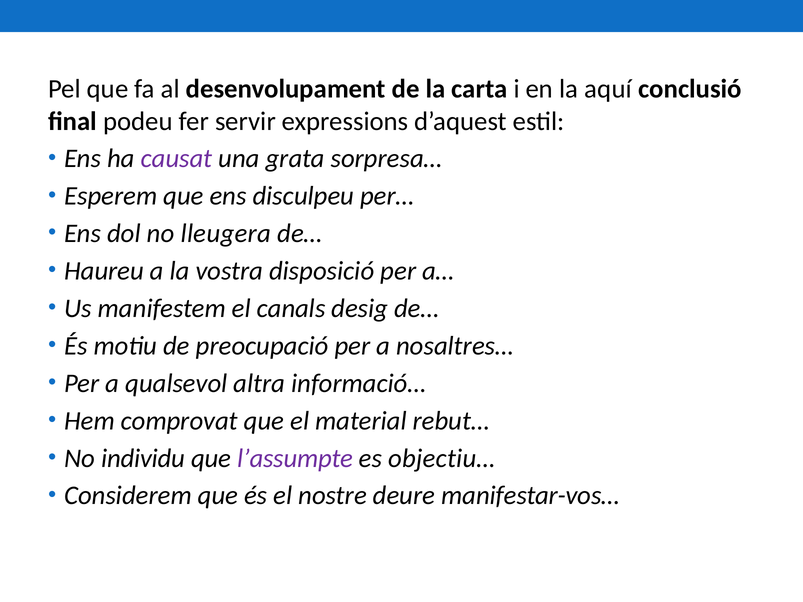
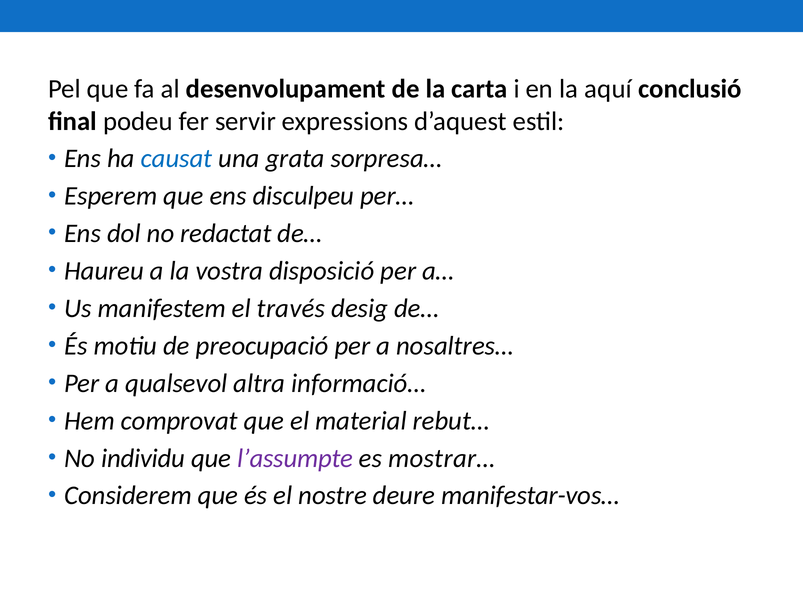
causat colour: purple -> blue (177, 159)
lleugera: lleugera -> redactat (226, 234)
canals: canals -> través (291, 309)
objectiu…: objectiu… -> mostrar… (442, 458)
